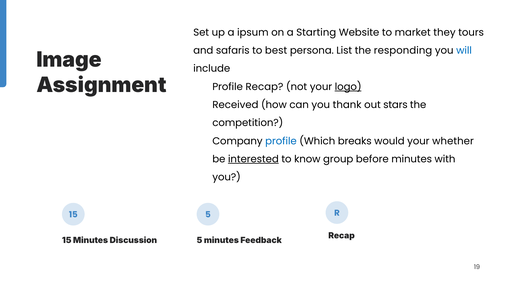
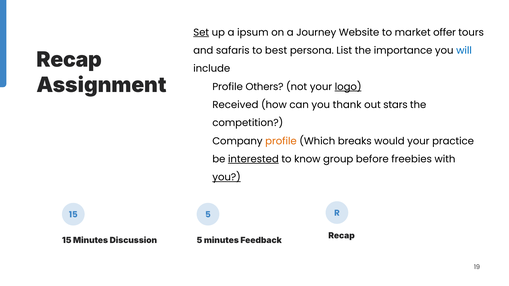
Set underline: none -> present (201, 32)
Starting: Starting -> Journey (316, 32)
they: they -> offer (445, 32)
responding: responding -> importance (403, 51)
Image: Image -> Recap (69, 60)
Profile Recap: Recap -> Others (265, 87)
profile colour: blue -> orange (281, 141)
whether: whether -> practice (453, 141)
before minutes: minutes -> freebies (412, 159)
you underline: none -> present (227, 177)
